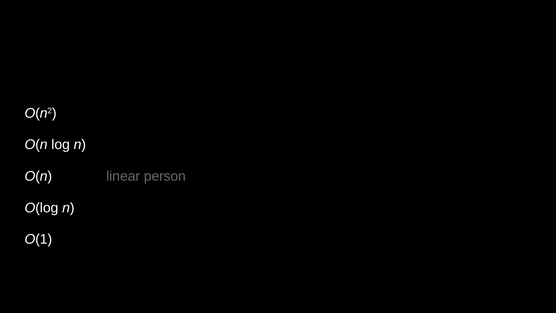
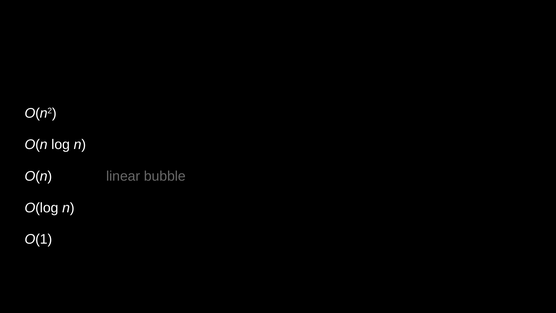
person: person -> bubble (165, 176)
